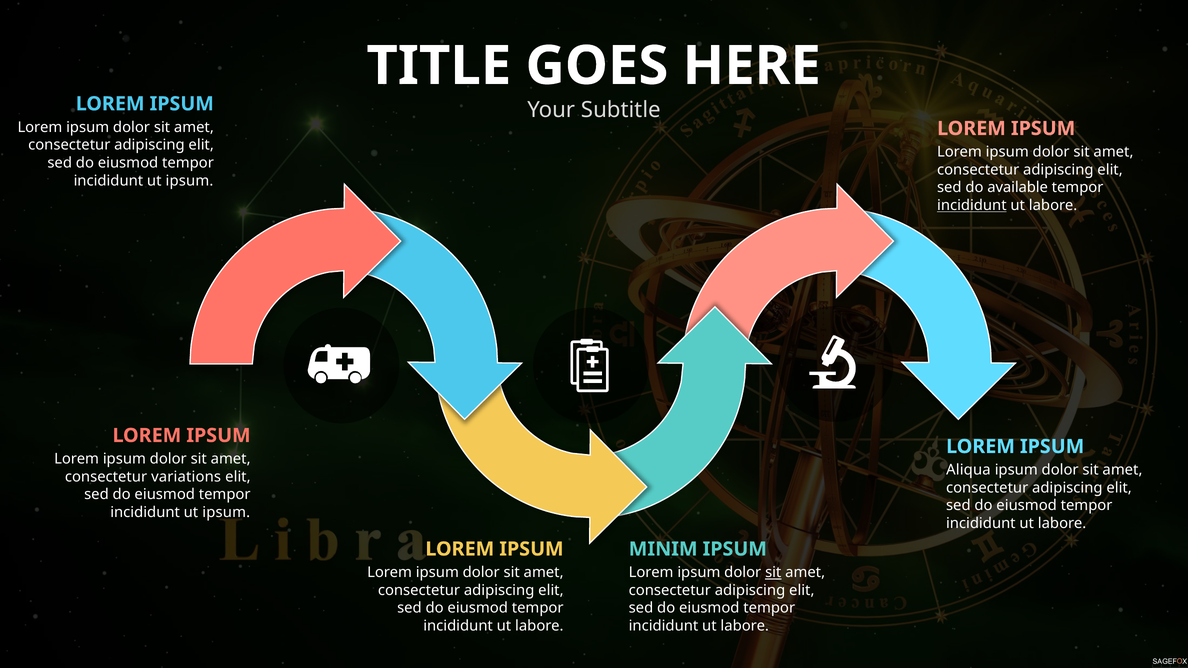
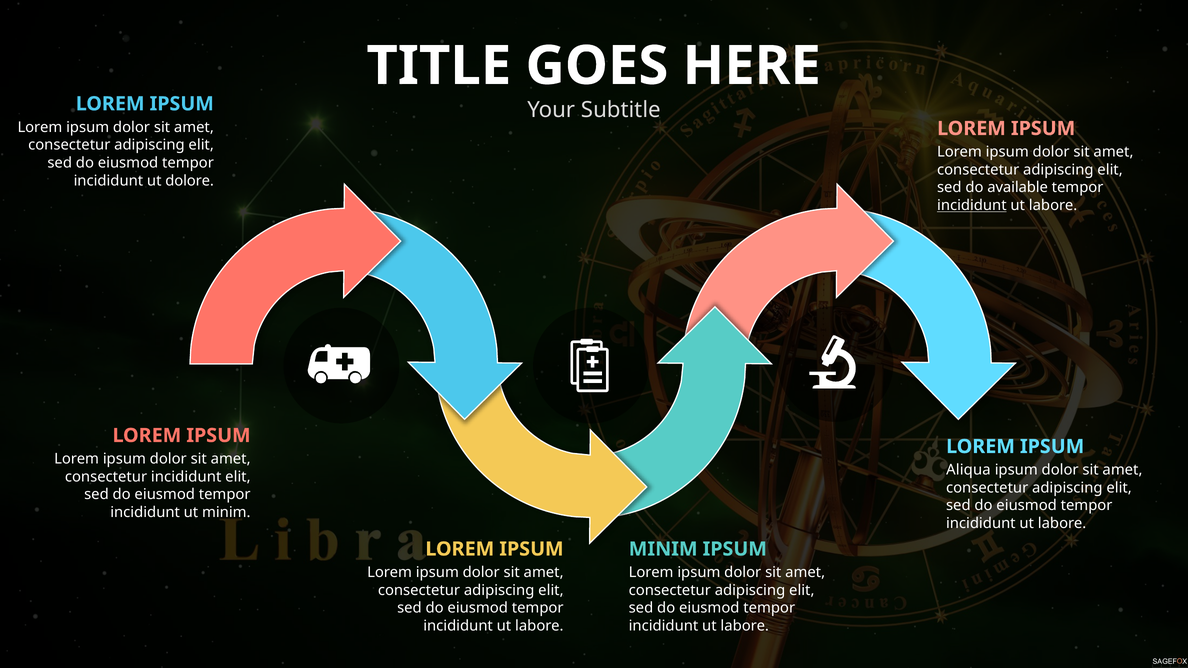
ipsum: ipsum -> dolore (190, 181)
consectetur variations: variations -> incididunt (186, 477)
ipsum: ipsum -> minim (226, 513)
sit underline: present -> none (773, 573)
